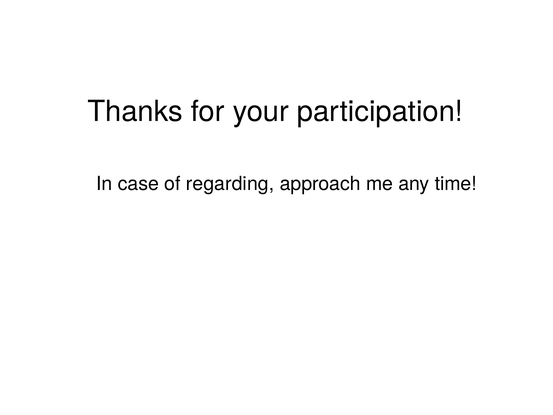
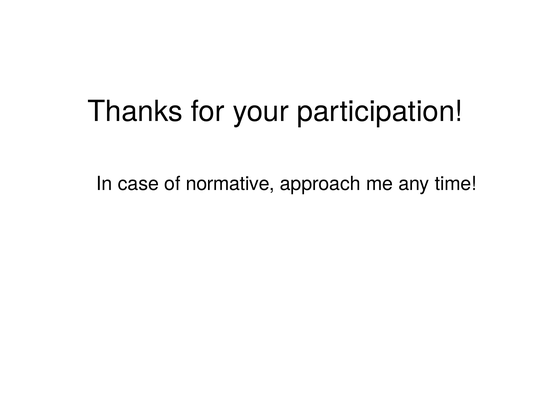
regarding: regarding -> normative (230, 184)
